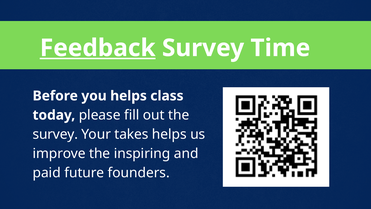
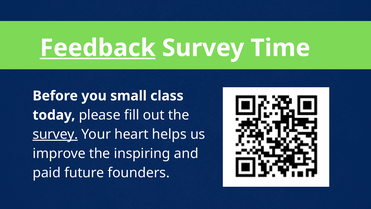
you helps: helps -> small (129, 96)
survey underline: none -> present (55, 134)
takes: takes -> heart (132, 134)
